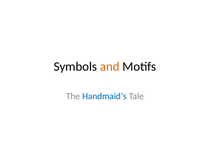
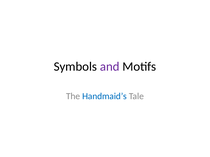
and colour: orange -> purple (110, 67)
